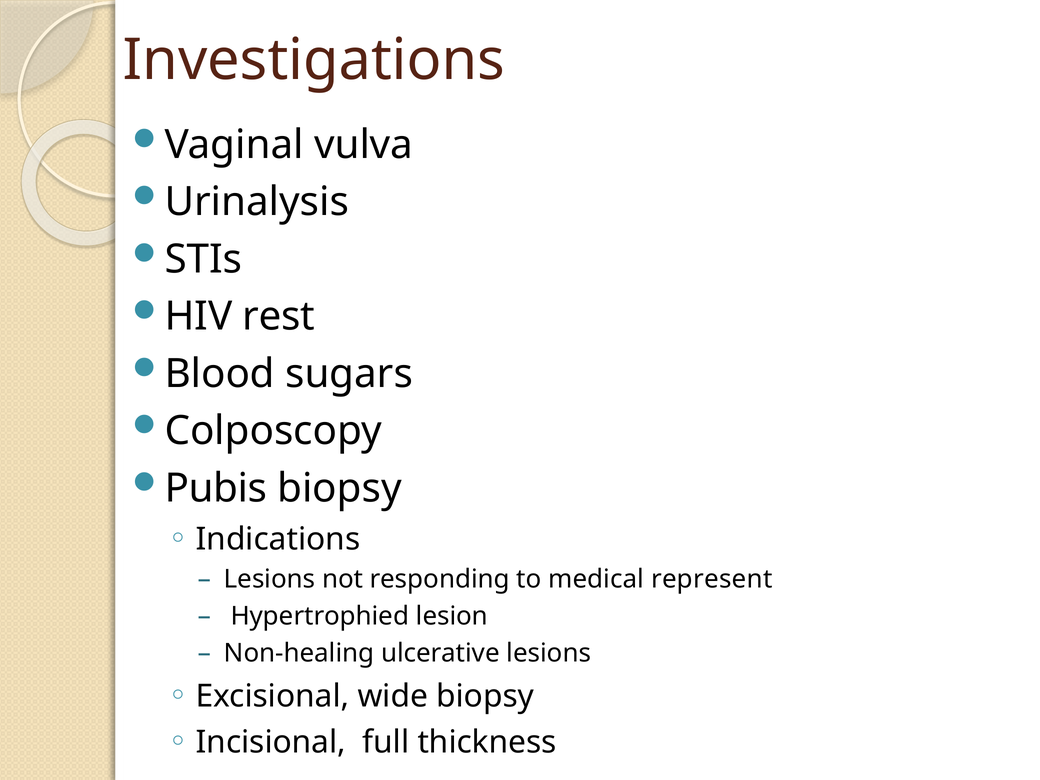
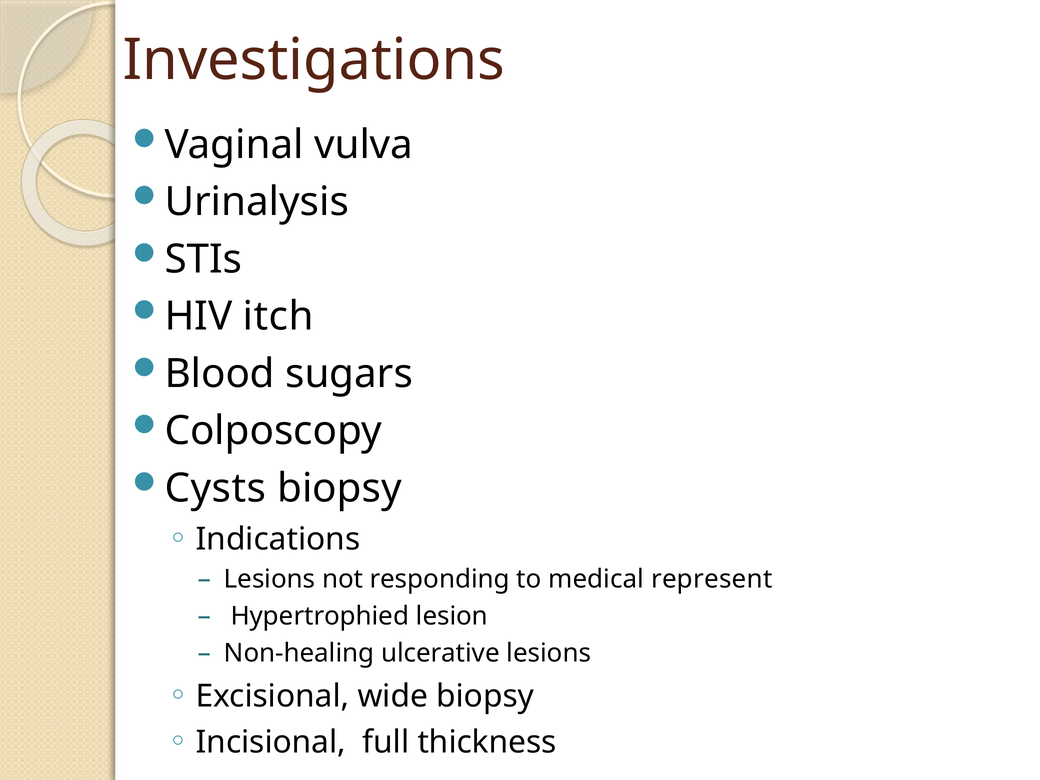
rest: rest -> itch (278, 317)
Pubis: Pubis -> Cysts (215, 488)
